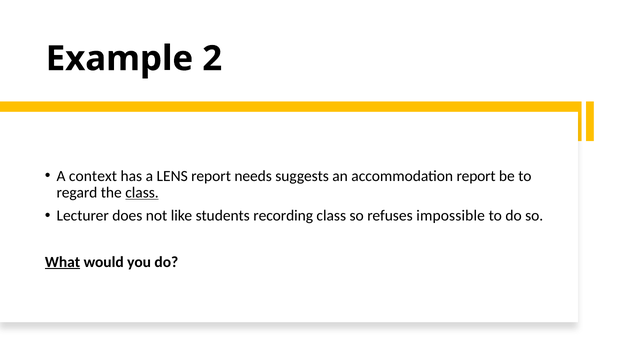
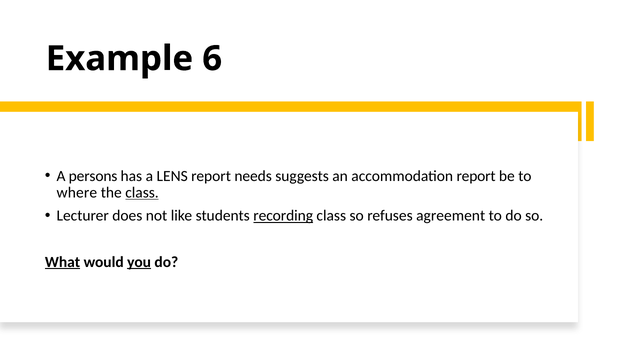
2: 2 -> 6 (212, 59)
context: context -> persons (93, 176)
regard: regard -> where (77, 193)
recording underline: none -> present (283, 216)
impossible: impossible -> agreement (451, 216)
you underline: none -> present (139, 262)
